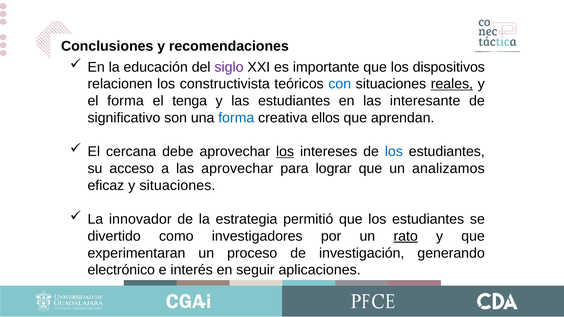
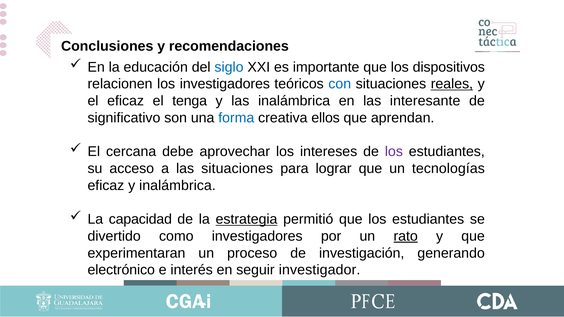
siglo colour: purple -> blue (229, 67)
los constructivista: constructivista -> investigadores (225, 84)
el forma: forma -> eficaz (126, 101)
las estudiantes: estudiantes -> inalámbrica (294, 101)
los underline: present -> none (285, 152)
los colour: blue -> purple (394, 152)
las aprovechar: aprovechar -> situaciones (237, 169)
analizamos: analizamos -> tecnologías (448, 169)
y situaciones: situaciones -> inalámbrica (177, 186)
innovador: innovador -> capacidad (140, 219)
estrategia underline: none -> present (247, 219)
aplicaciones: aplicaciones -> investigador (320, 270)
